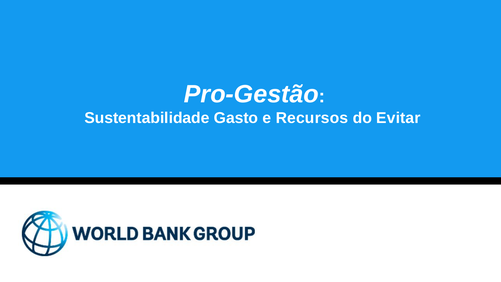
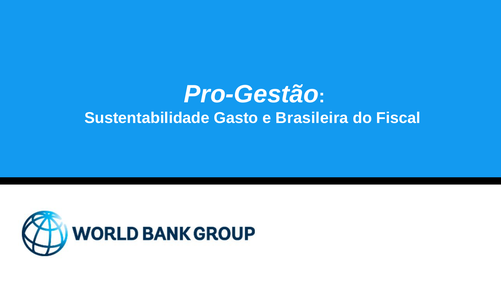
Recursos: Recursos -> Brasileira (312, 118)
Evitar: Evitar -> Fiscal (398, 118)
